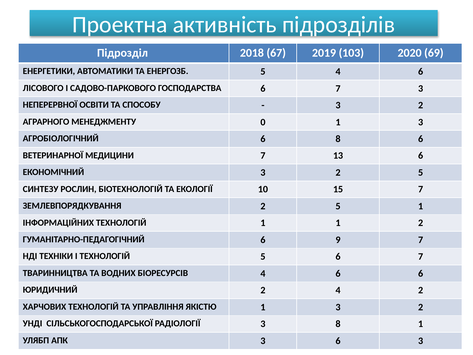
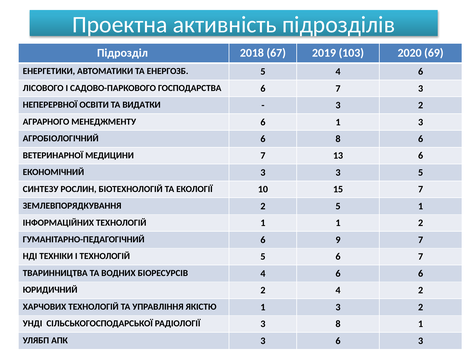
СПОСОБУ: СПОСОБУ -> ВИДАТКИ (142, 105)
МЕНЕДЖМЕНТУ 0: 0 -> 6 (263, 122)
ЕКОНОМІЧНИЙ 3 2: 2 -> 3 (338, 172)
